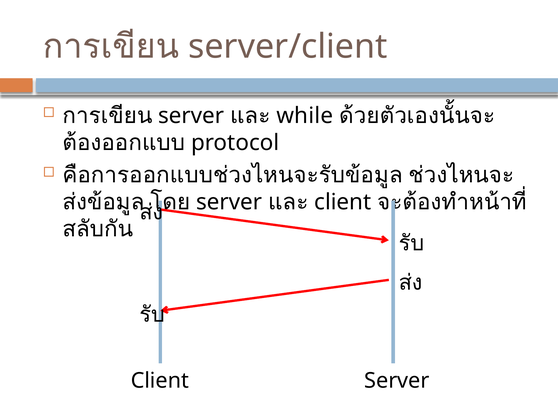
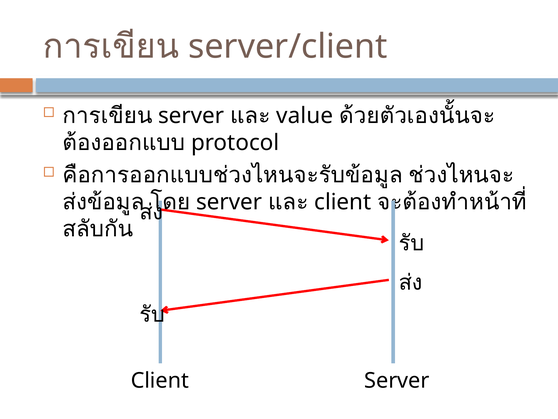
while: while -> value (305, 115)
